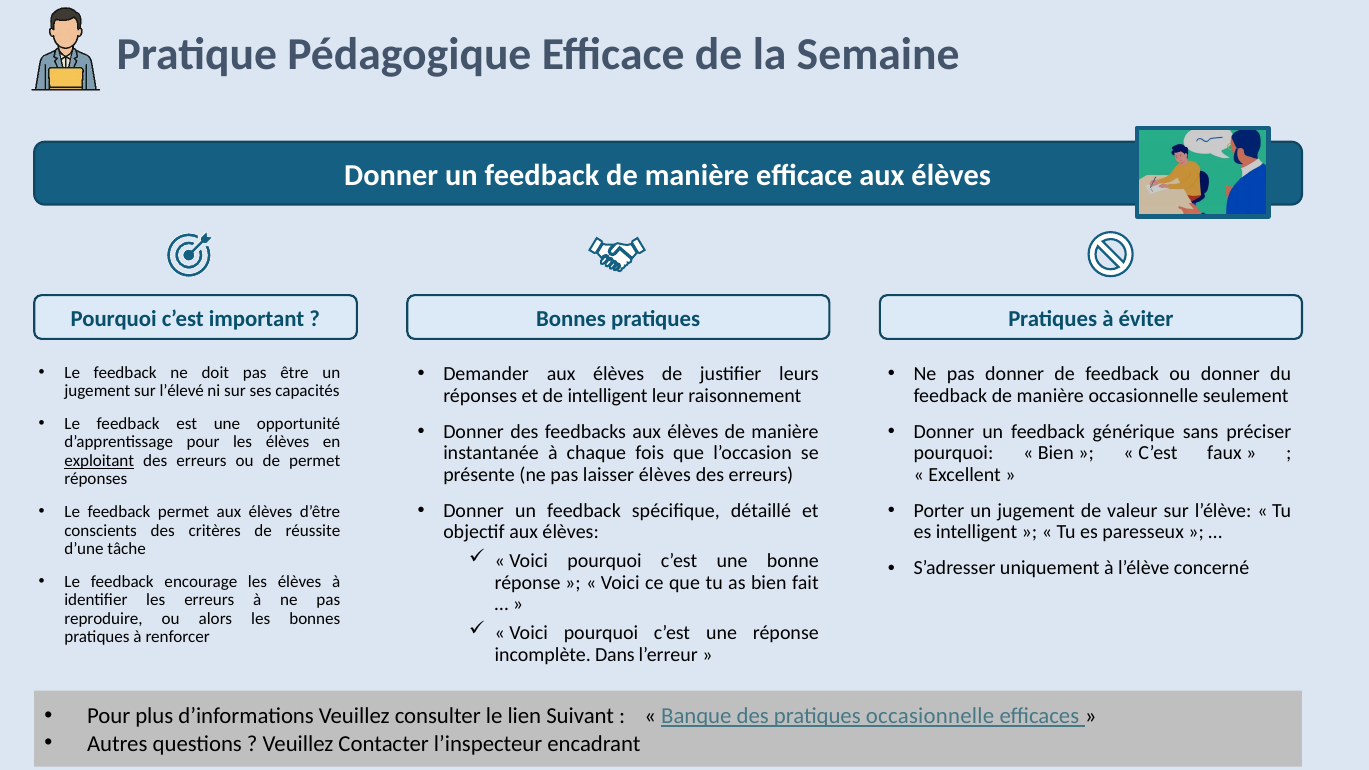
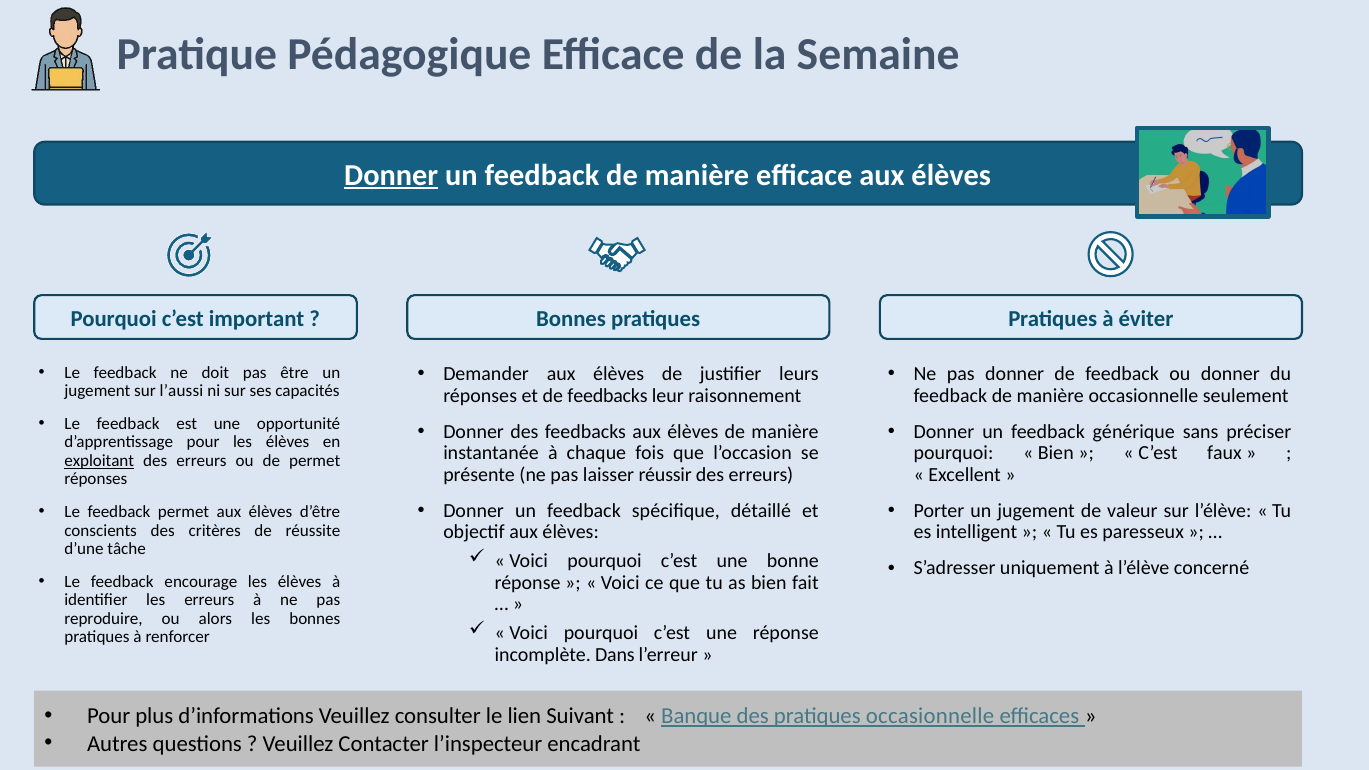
Donner underline: none -> present (391, 175)
l’élevé: l’élevé -> l’aussi (181, 391)
de intelligent: intelligent -> feedbacks (608, 396)
laisser élèves: élèves -> réussir (665, 475)
